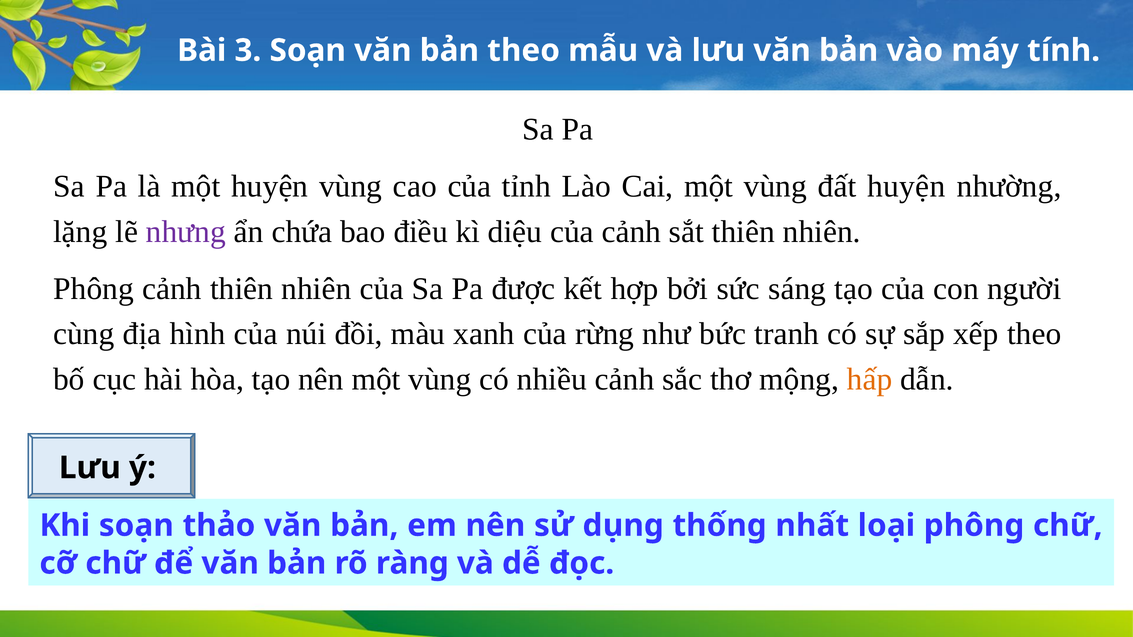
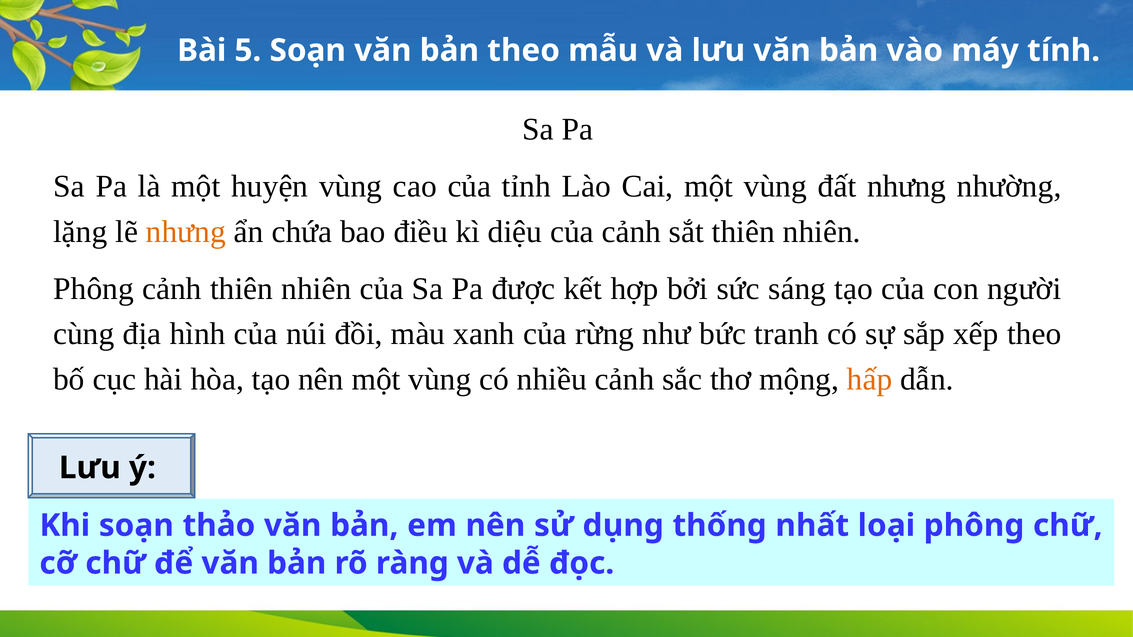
3: 3 -> 5 (248, 50)
đất huyện: huyện -> nhưng (907, 186)
nhưng colour: purple -> orange (186, 232)
